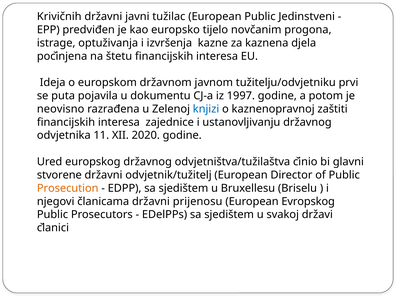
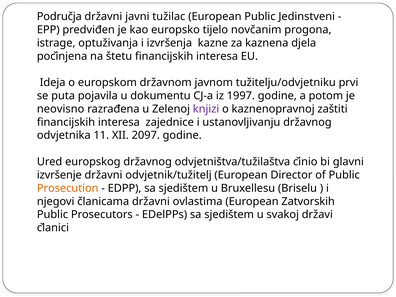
Krivičnih: Krivičnih -> Područja (59, 17)
knjizi colour: blue -> purple (206, 109)
2020: 2020 -> 2097 (146, 135)
stvorene: stvorene -> izvršenje (59, 175)
prijenosu: prijenosu -> ovlastima (198, 201)
Evropskog: Evropskog -> Zatvorskih (308, 201)
